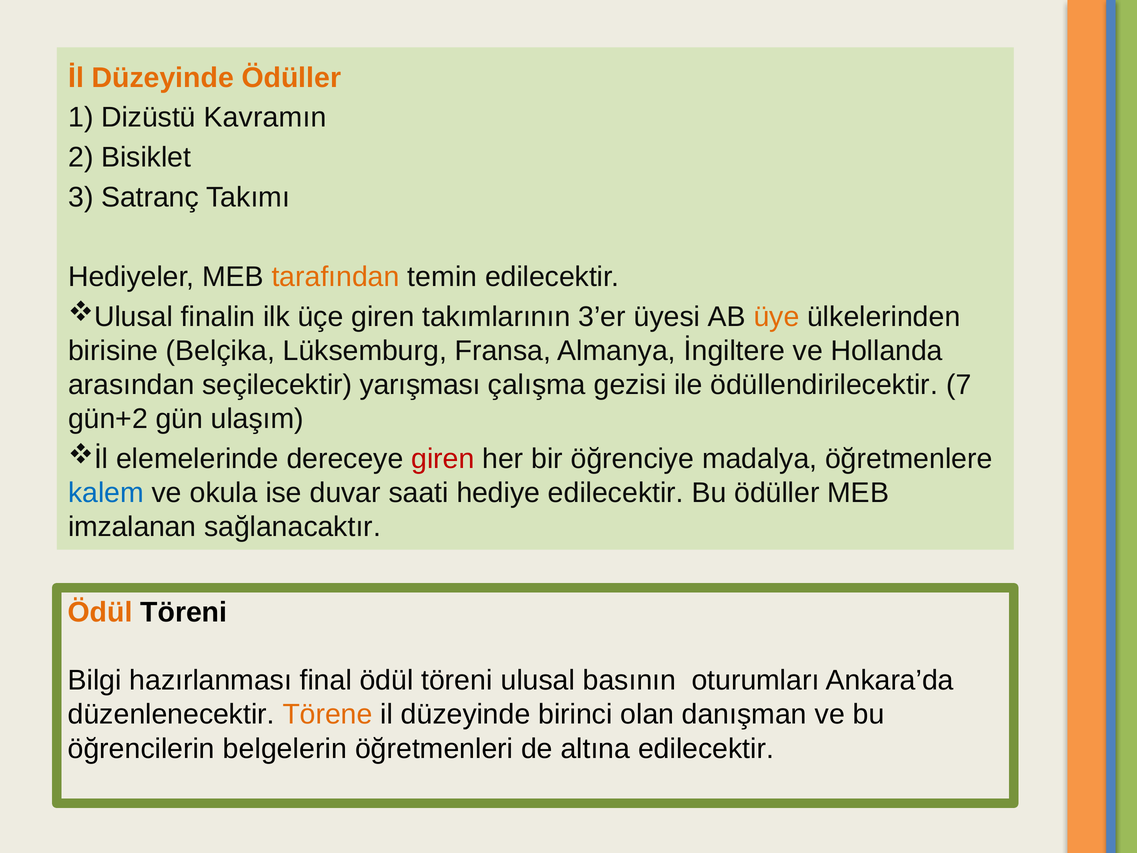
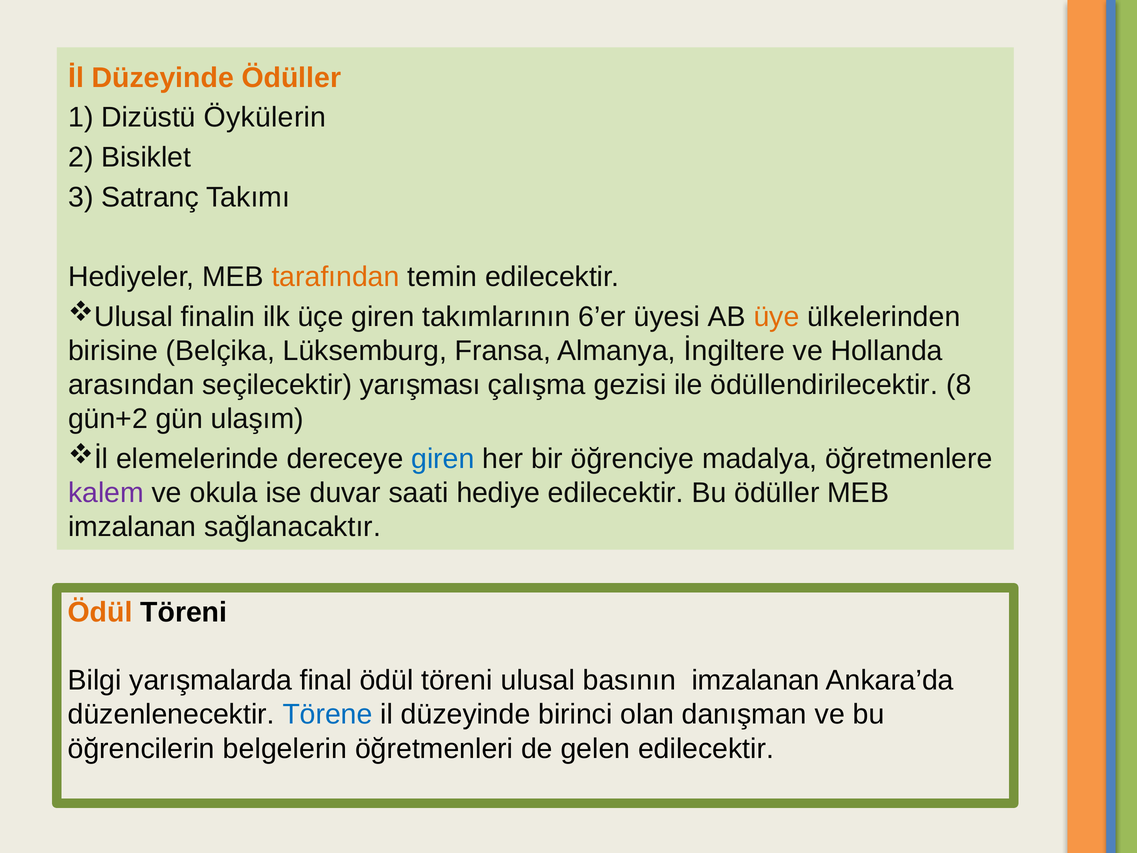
Kavramın: Kavramın -> Öykülerin (265, 118)
3’er: 3’er -> 6’er (602, 317)
7: 7 -> 8 (959, 385)
giren colour: red -> blue (443, 459)
kalem colour: blue -> purple (106, 493)
hazırlanması: hazırlanması -> yarışmalarda (211, 680)
basının oturumları: oturumları -> imzalanan (756, 680)
Törene colour: orange -> blue (328, 714)
altına: altına -> gelen (595, 748)
